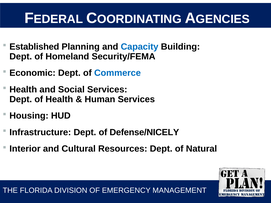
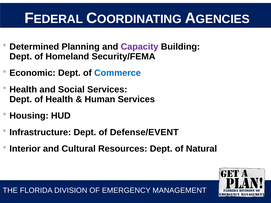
Established: Established -> Determined (34, 47)
Capacity colour: blue -> purple (140, 47)
Defense/NICELY: Defense/NICELY -> Defense/EVENT (144, 132)
